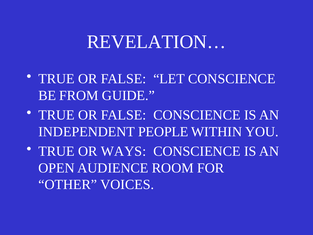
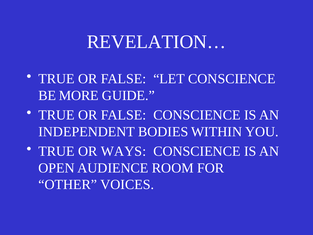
FROM: FROM -> MORE (79, 95)
PEOPLE: PEOPLE -> BODIES (163, 132)
